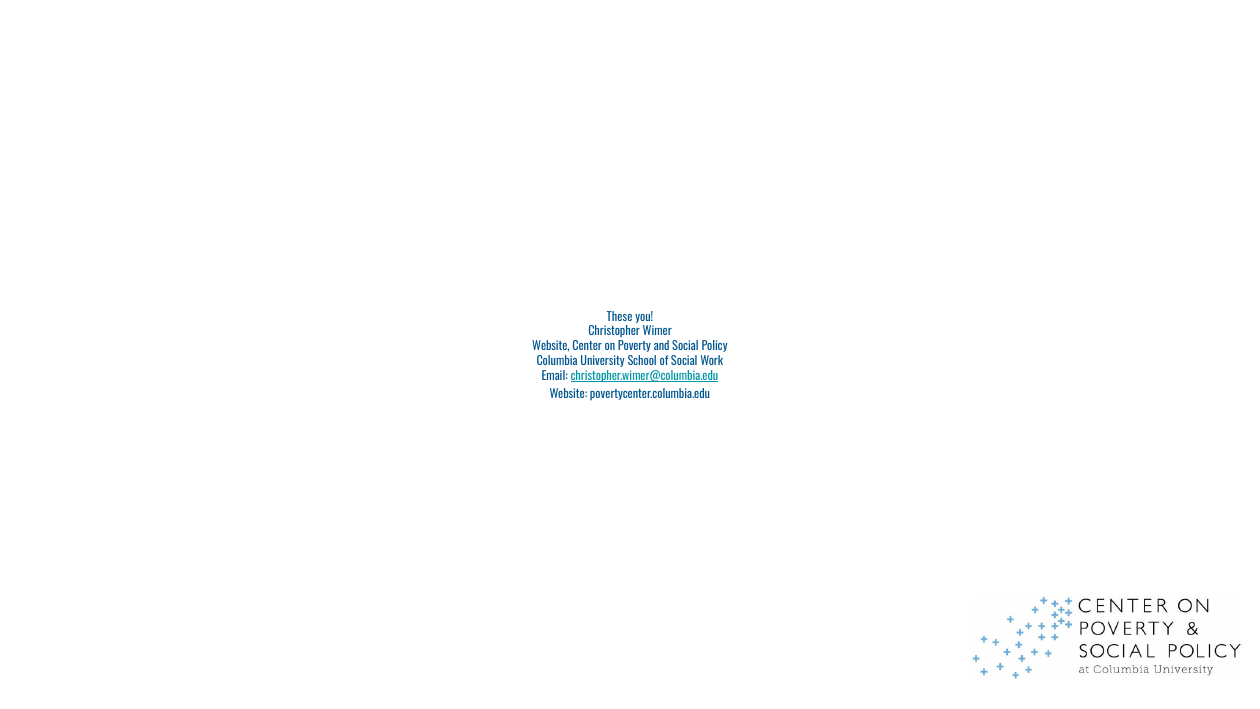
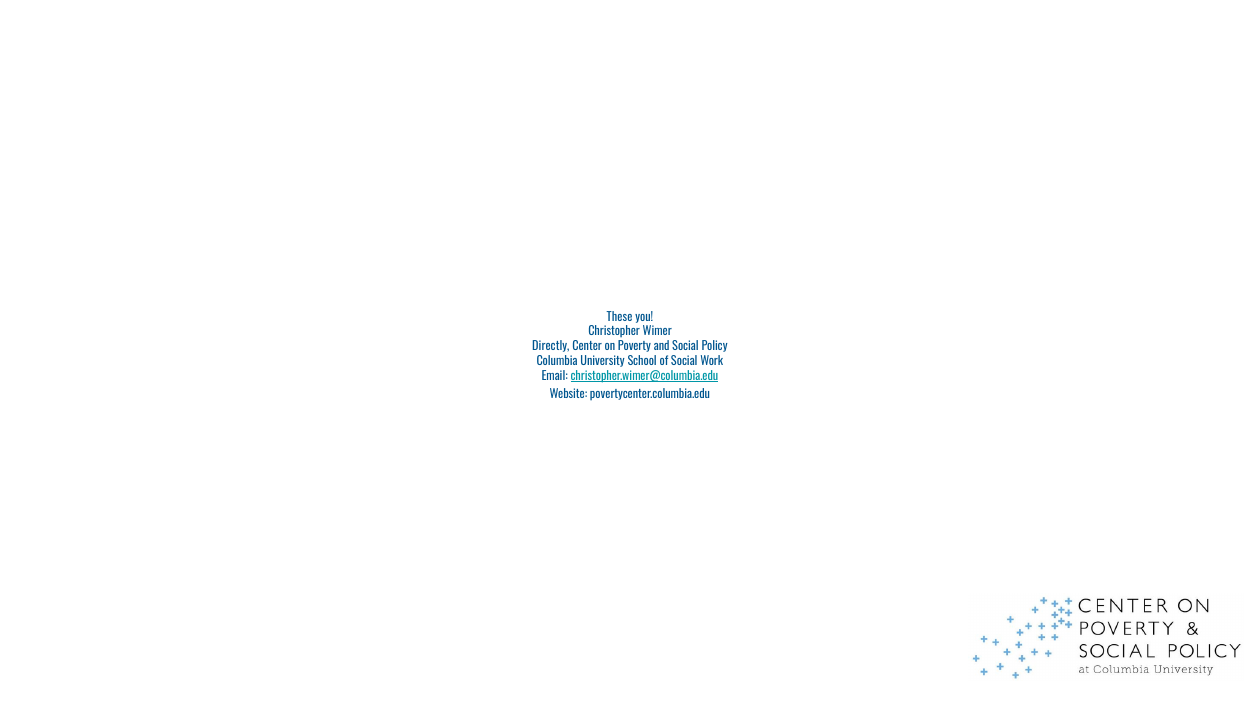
Website: Website -> Directly (551, 347)
